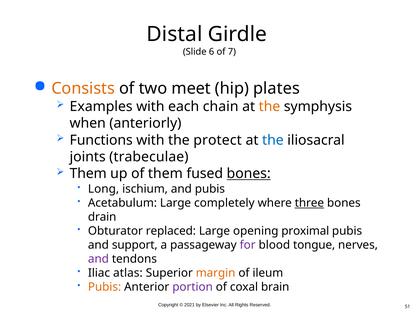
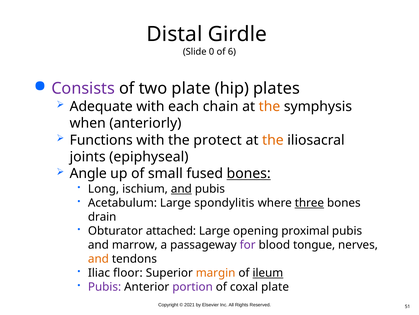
6: 6 -> 0 (212, 52)
7: 7 -> 6 (232, 52)
Consists colour: orange -> purple (83, 88)
two meet: meet -> plate (191, 88)
Examples: Examples -> Adequate (101, 106)
the colour: blue -> orange (273, 140)
trabeculae: trabeculae -> epiphyseal (149, 157)
Them: Them -> Angle (88, 173)
of them: them -> small (165, 173)
and underline: none -> present (181, 188)
completely: completely -> spondylitis (224, 202)
replaced: replaced -> attached (171, 230)
support: support -> marrow (135, 244)
and colour: purple -> orange (98, 258)
atlas: atlas -> floor (128, 272)
ileum underline: none -> present (268, 272)
Pubis colour: orange -> purple (105, 286)
coxal brain: brain -> plate (275, 286)
